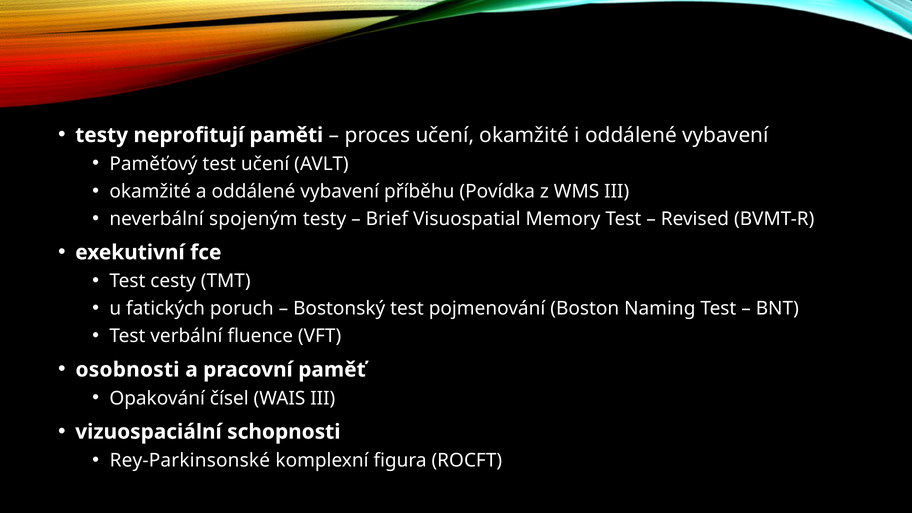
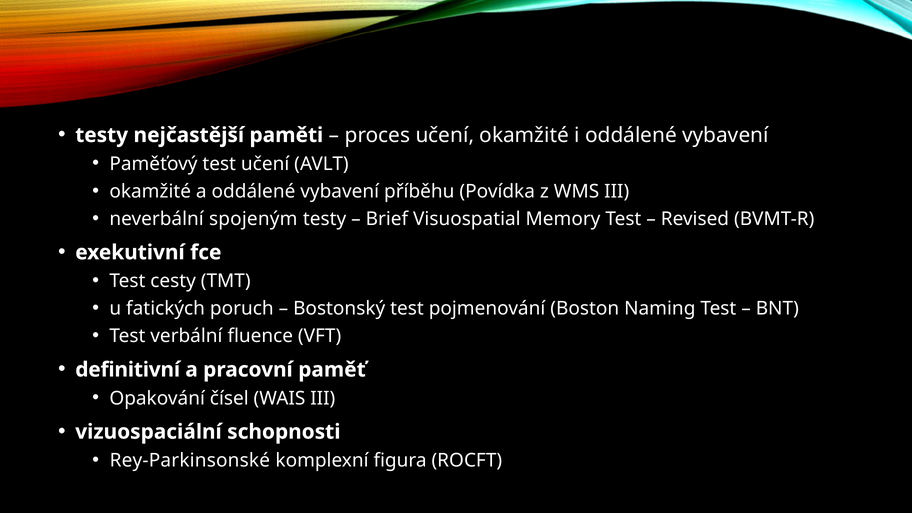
neprofitují: neprofitují -> nejčastější (189, 135)
osobnosti: osobnosti -> definitivní (128, 370)
